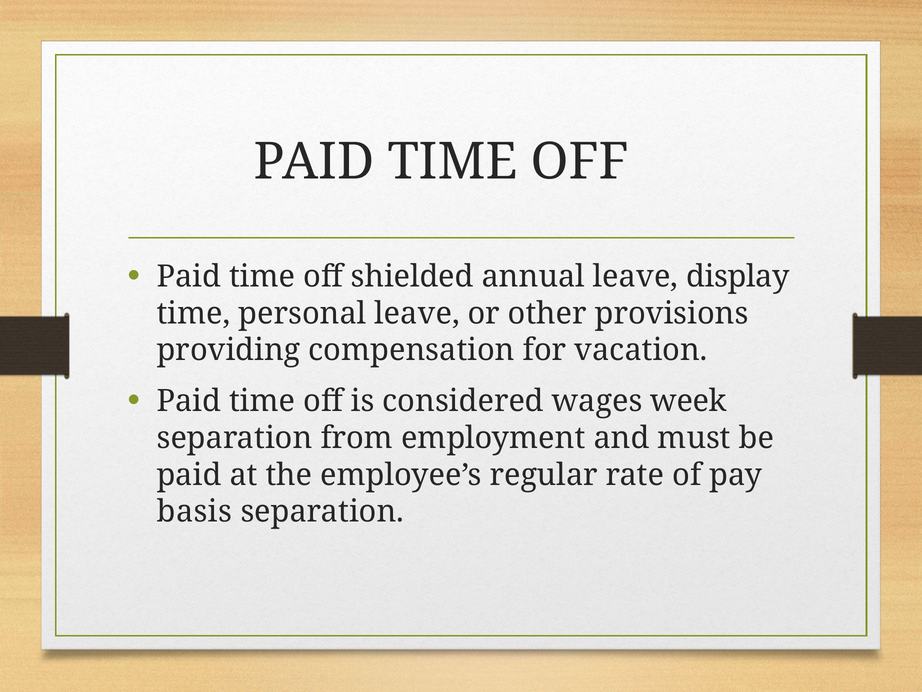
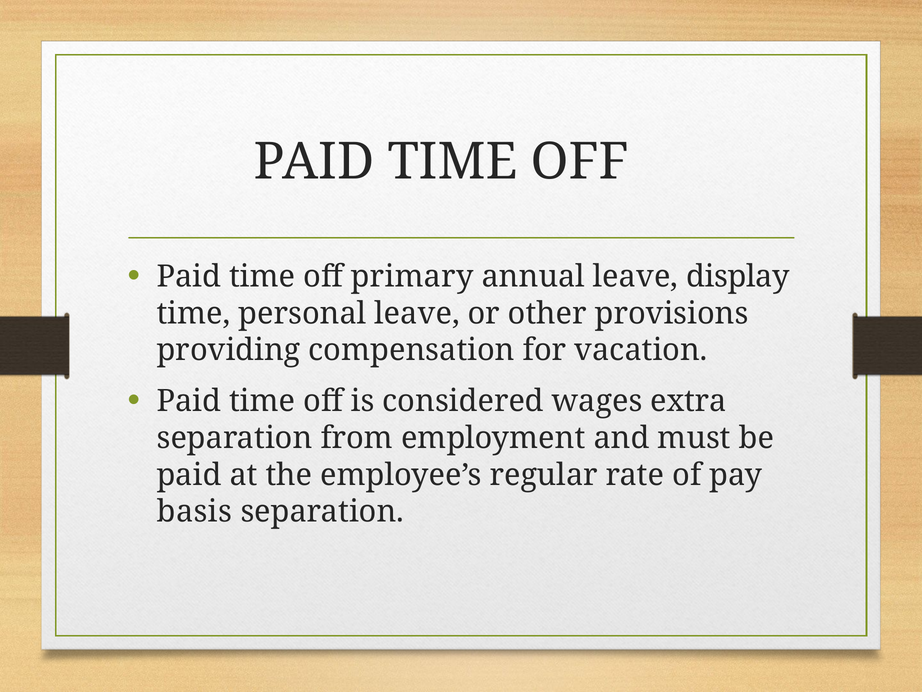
shielded: shielded -> primary (412, 276)
week: week -> extra (688, 401)
